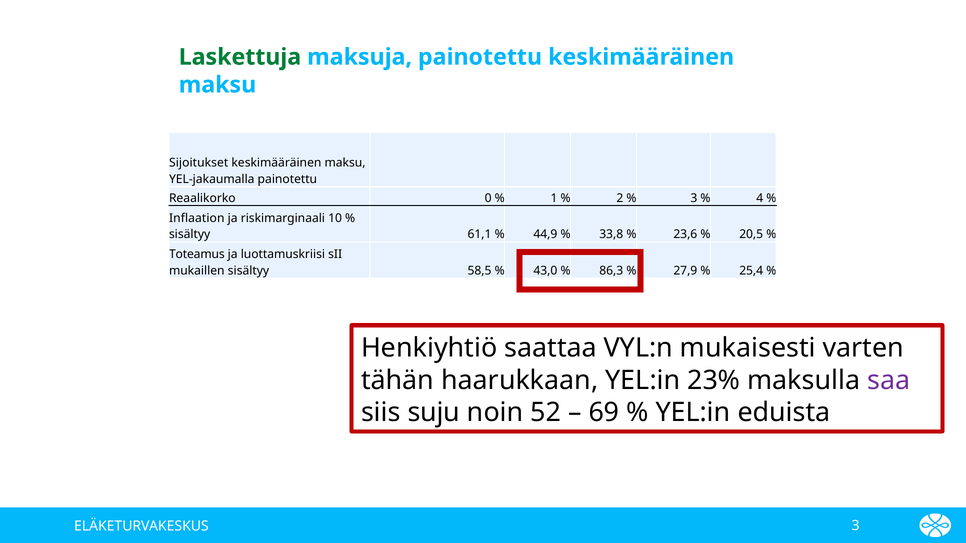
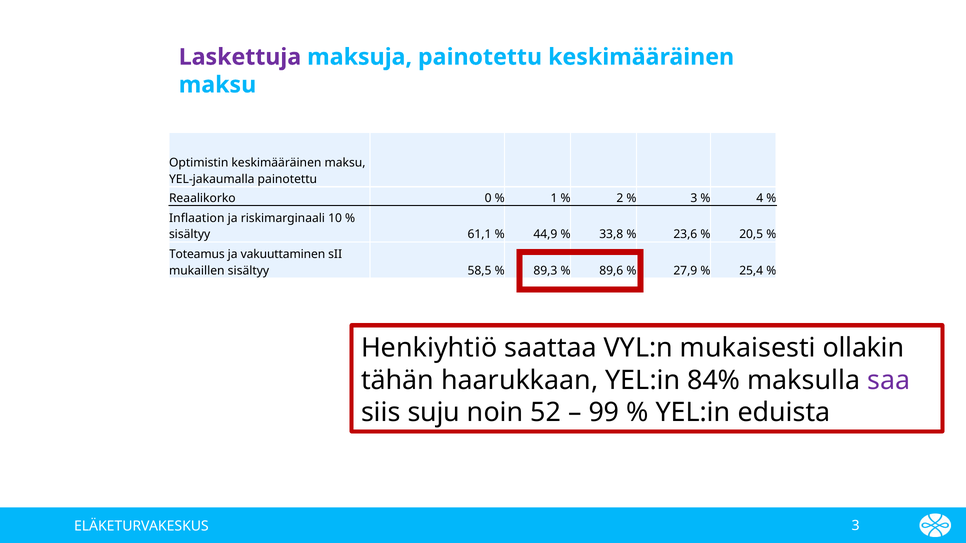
Laskettuja colour: green -> purple (240, 57)
Sijoitukset: Sijoitukset -> Optimistin (199, 163)
luottamuskriisi: luottamuskriisi -> vakuuttaminen (283, 255)
43,0: 43,0 -> 89,3 (545, 271)
86,3: 86,3 -> 89,6 (611, 271)
varten: varten -> ollakin (863, 348)
23%: 23% -> 84% (714, 380)
69: 69 -> 99 (604, 413)
